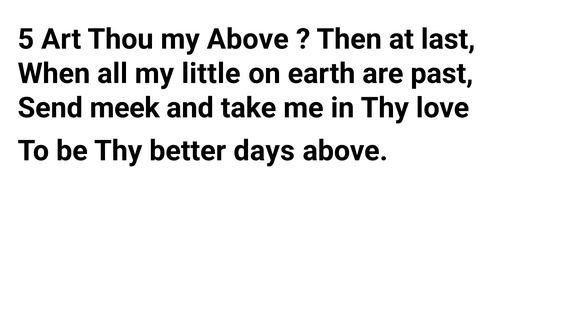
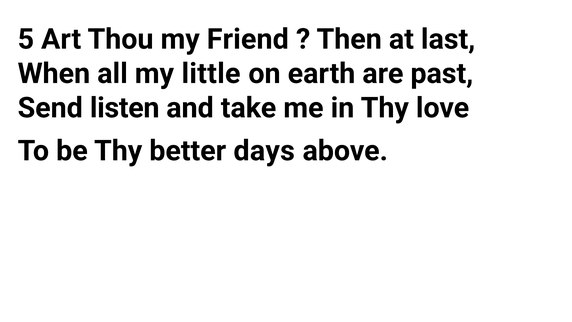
my Above: Above -> Friend (248, 39)
meek: meek -> listen (125, 108)
